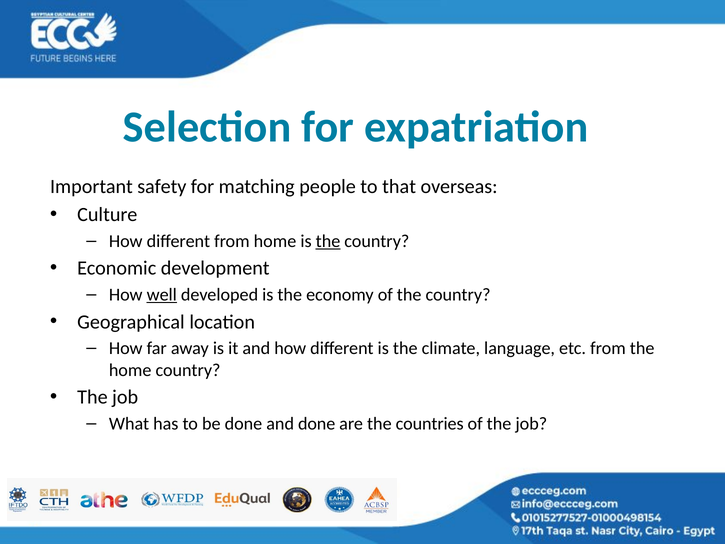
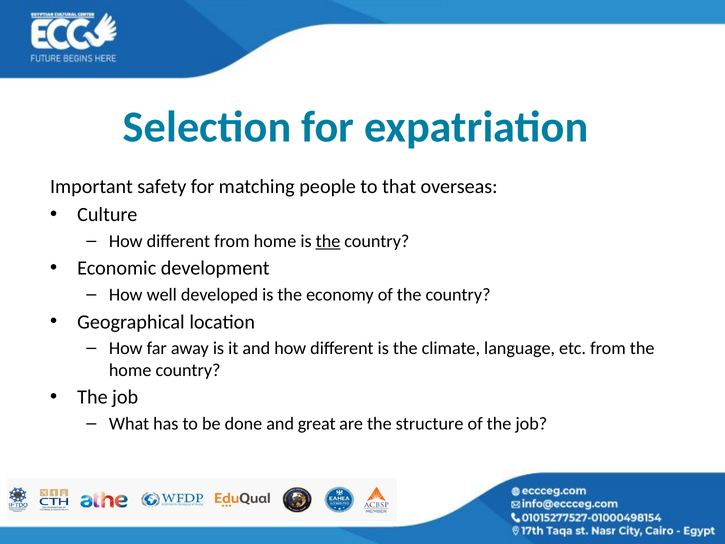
well underline: present -> none (162, 295)
and done: done -> great (317, 424)
countries: countries -> structure (430, 424)
